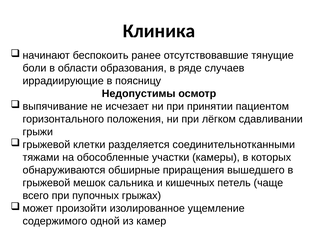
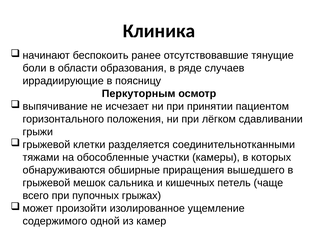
Недопустимы: Недопустимы -> Перкуторным (139, 93)
